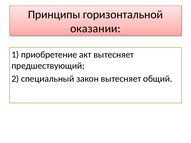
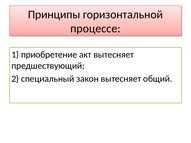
оказании: оказании -> процессе (95, 29)
